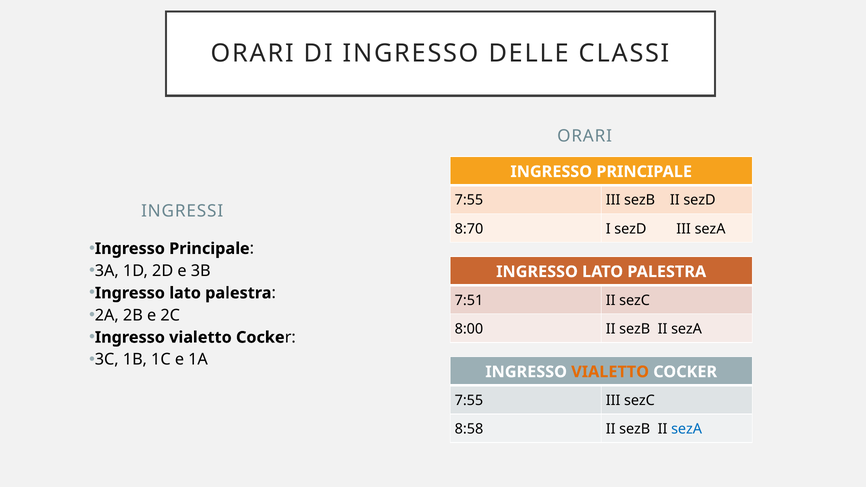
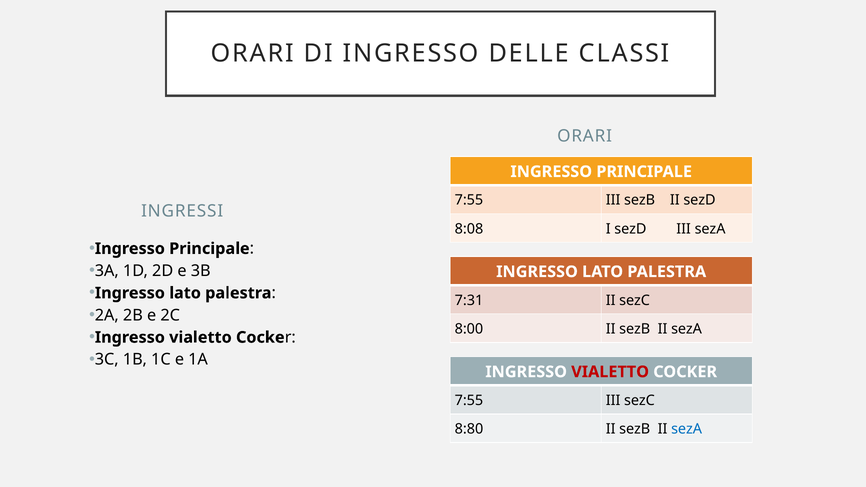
8:70: 8:70 -> 8:08 (469, 229)
7:51: 7:51 -> 7:31 (469, 300)
VIALETTO colour: orange -> red (610, 372)
8:58: 8:58 -> 8:80 (469, 429)
